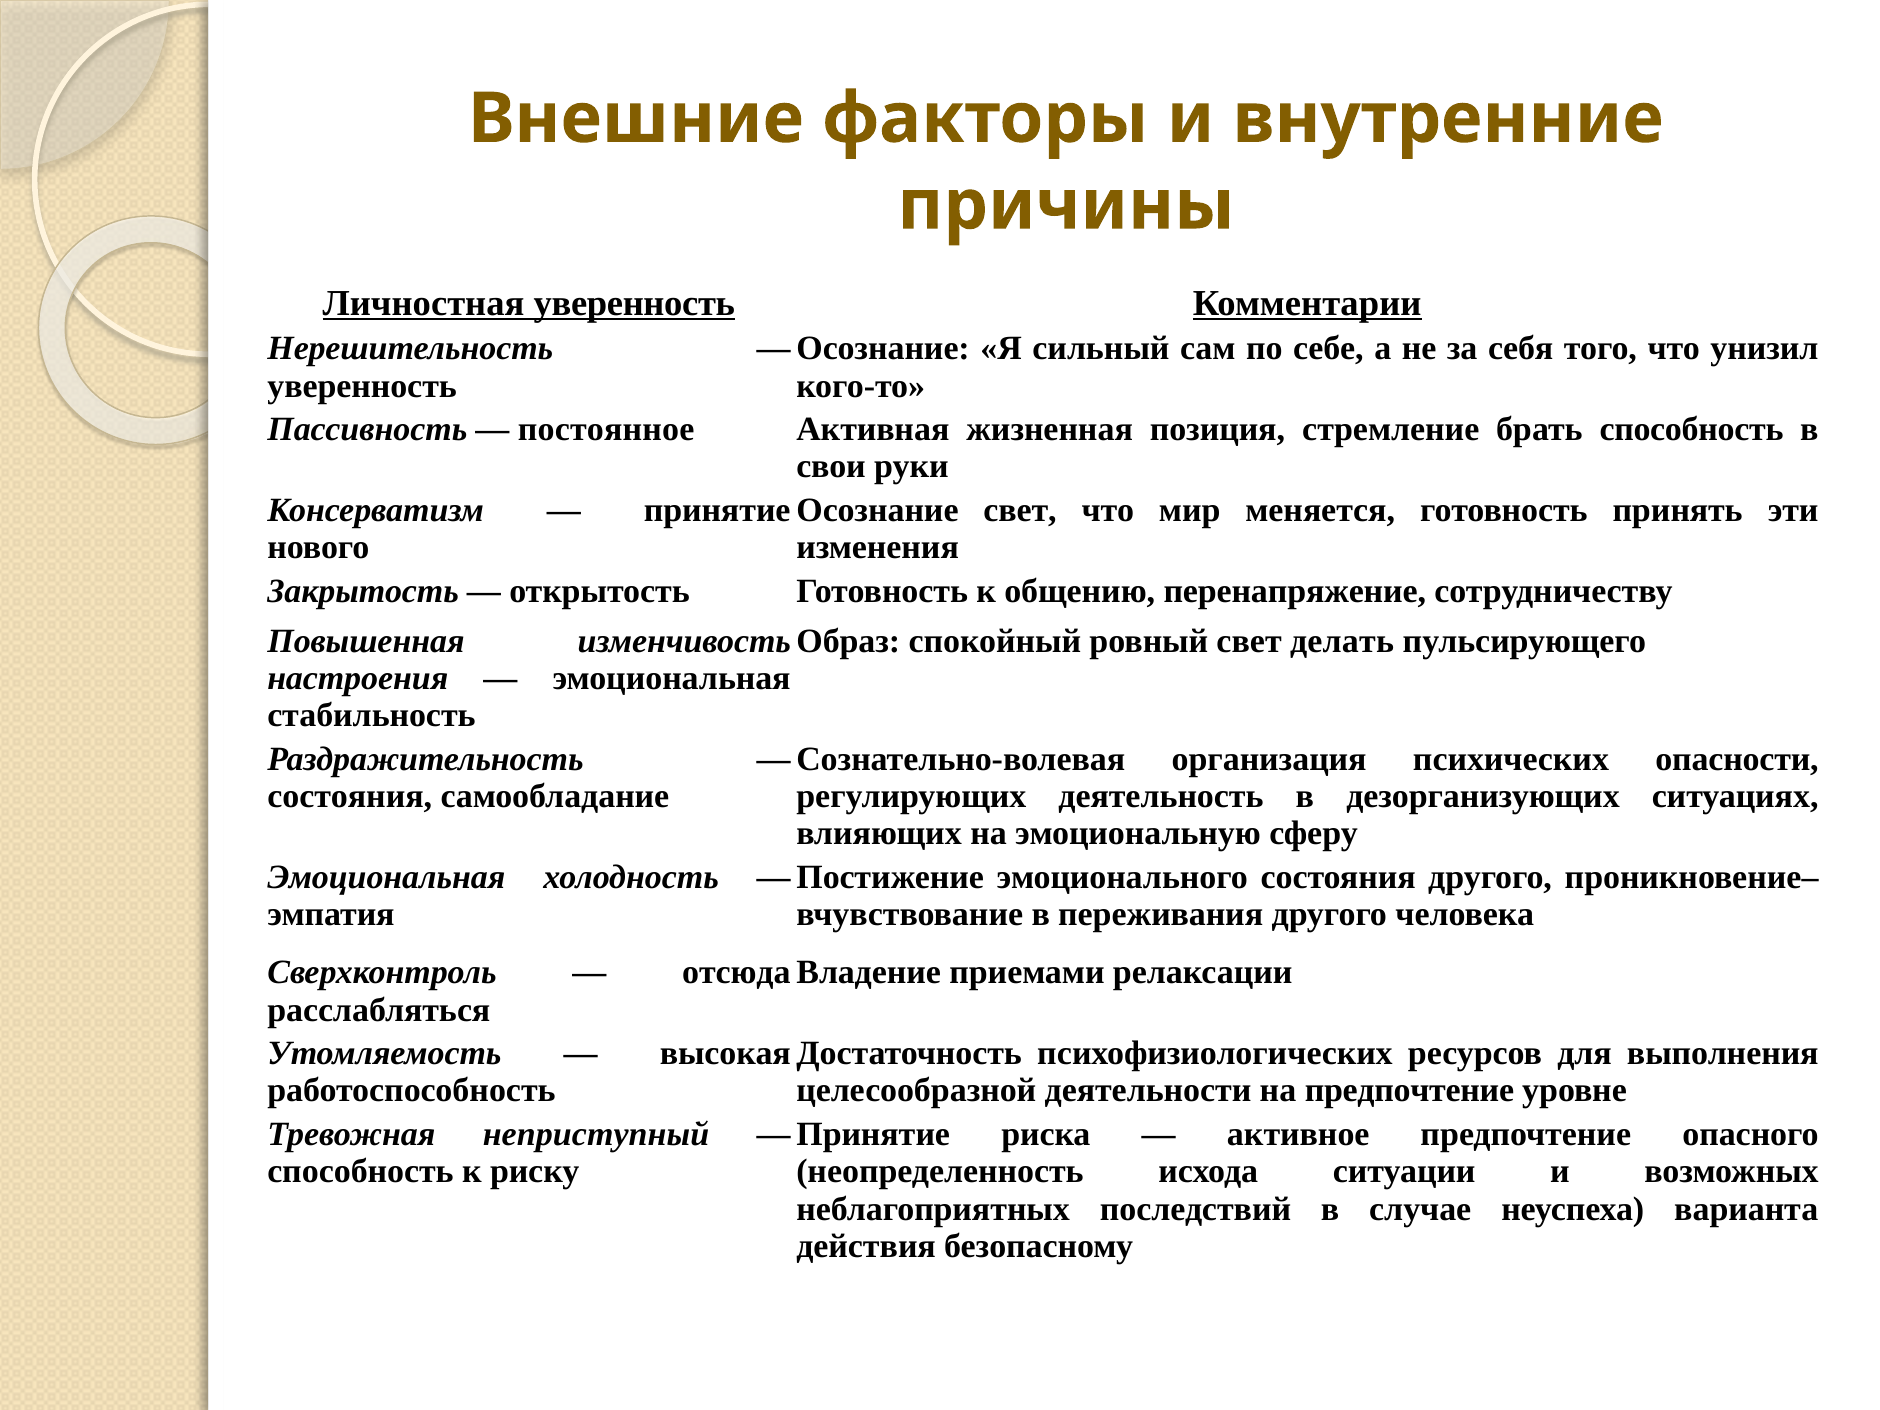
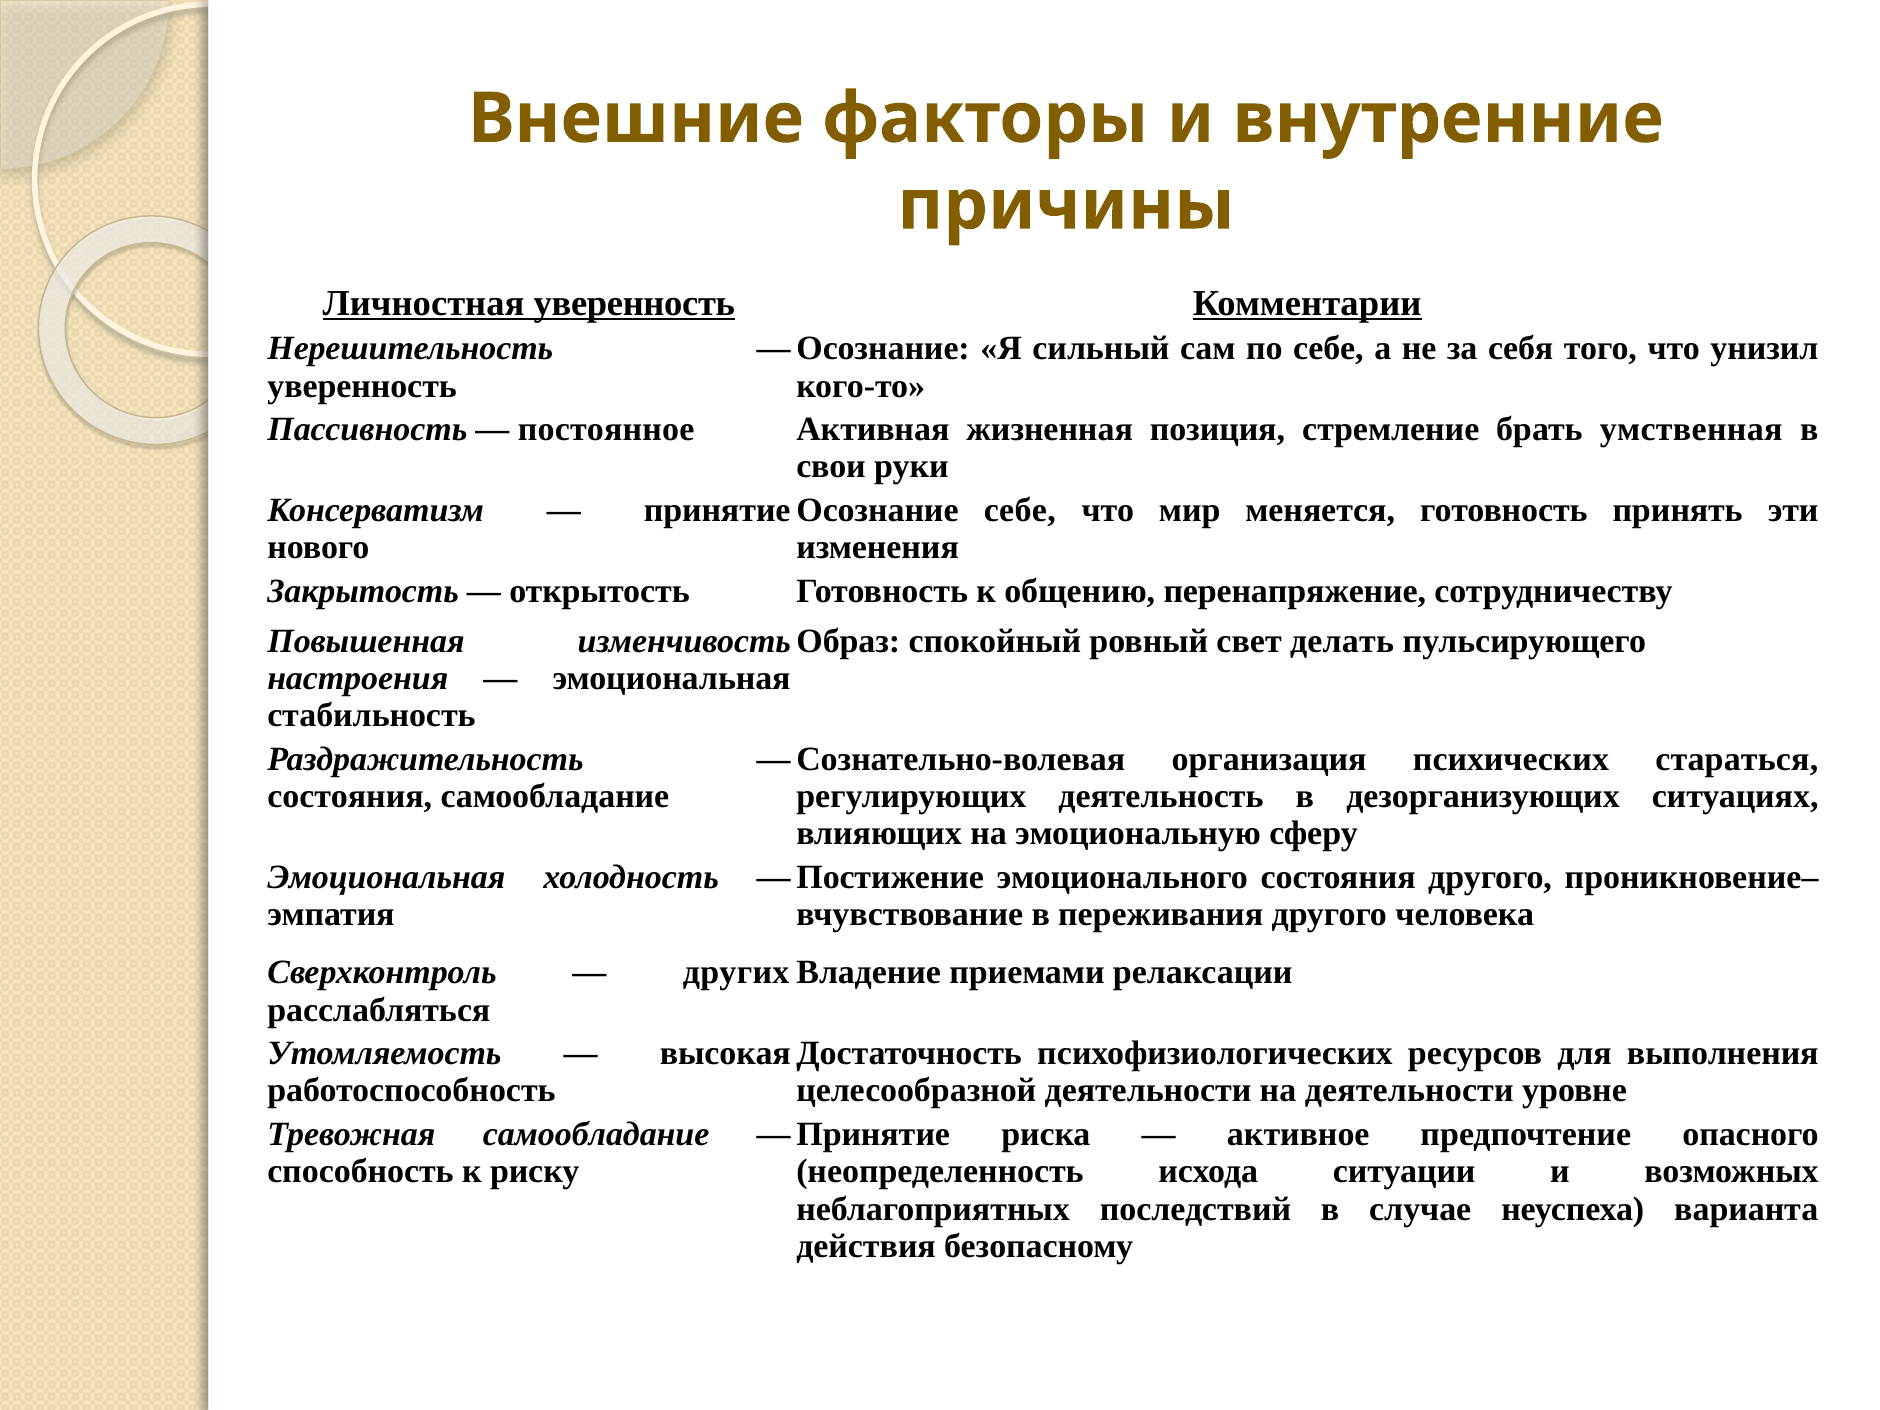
брать способность: способность -> умственная (1691, 429)
Осознание свет: свет -> себе (1020, 510)
опасности: опасности -> стараться (1737, 759)
отсюда: отсюда -> других (736, 973)
на предпочтение: предпочтение -> деятельности (1409, 1091)
Тревожная неприступный: неприступный -> самообладание (596, 1134)
